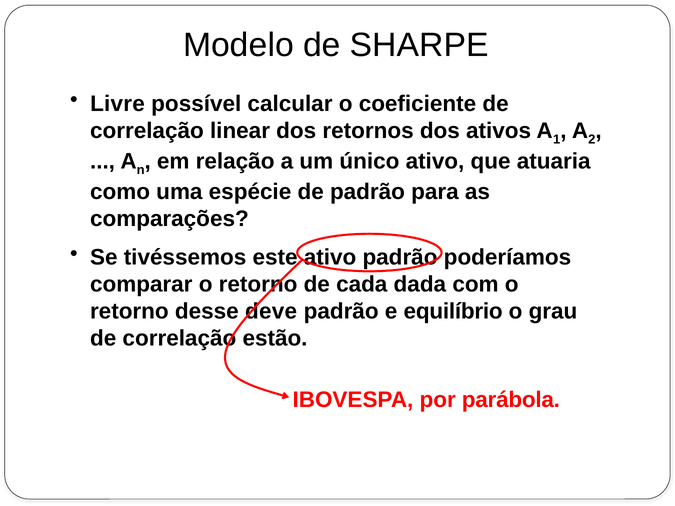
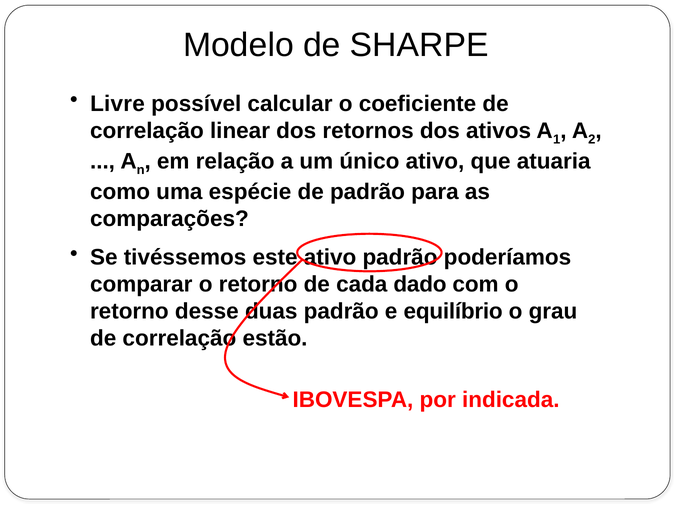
dada: dada -> dado (420, 284)
deve: deve -> duas (271, 311)
parábola: parábola -> indicada (511, 400)
